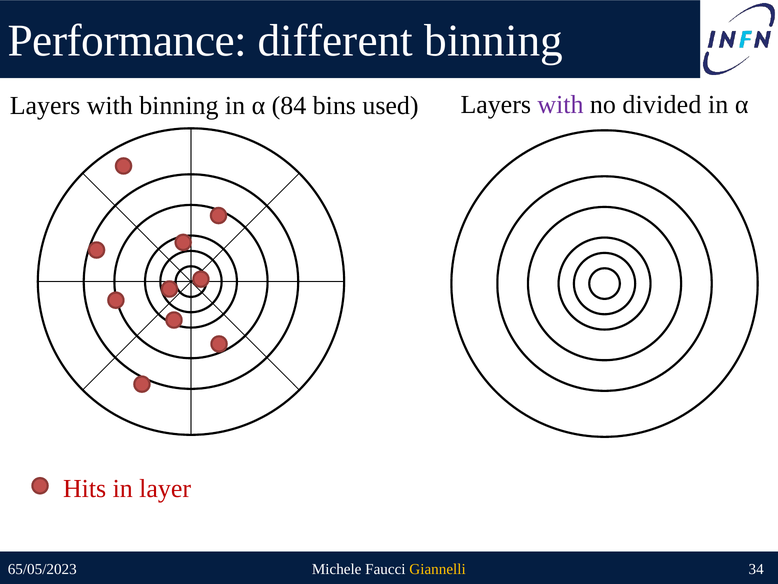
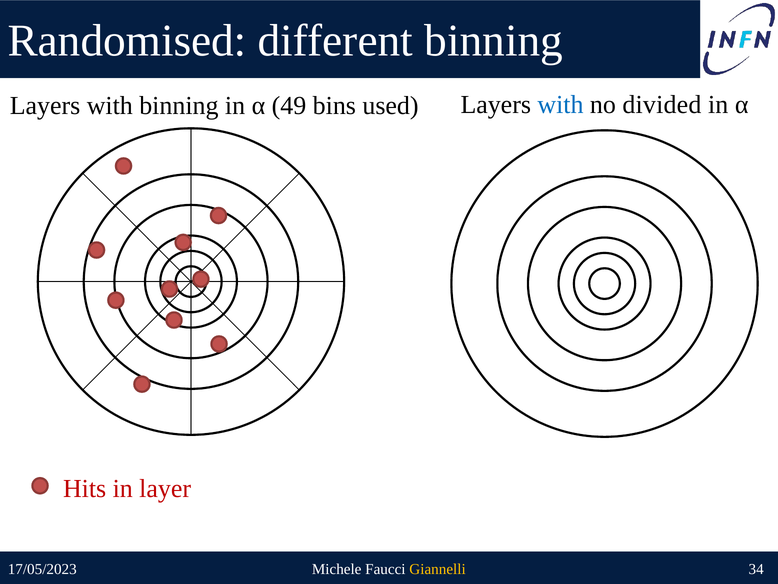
Performance: Performance -> Randomised (127, 41)
with colour: purple -> blue (561, 104)
84: 84 -> 49 (289, 106)
65/05/2023: 65/05/2023 -> 17/05/2023 (42, 569)
